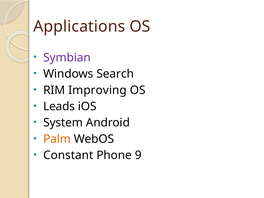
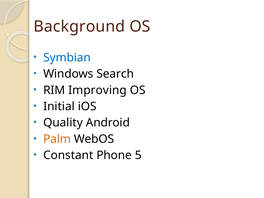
Applications: Applications -> Background (79, 26)
Symbian colour: purple -> blue (67, 58)
Leads: Leads -> Initial (59, 106)
System: System -> Quality (63, 123)
9: 9 -> 5 (138, 155)
